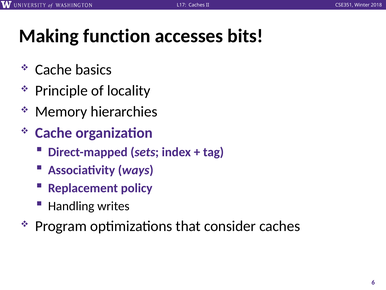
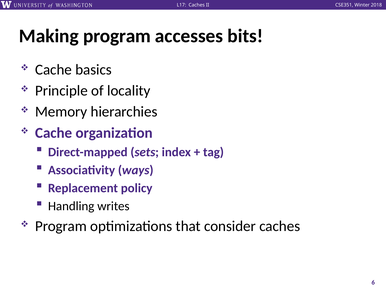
Making function: function -> program (117, 36)
